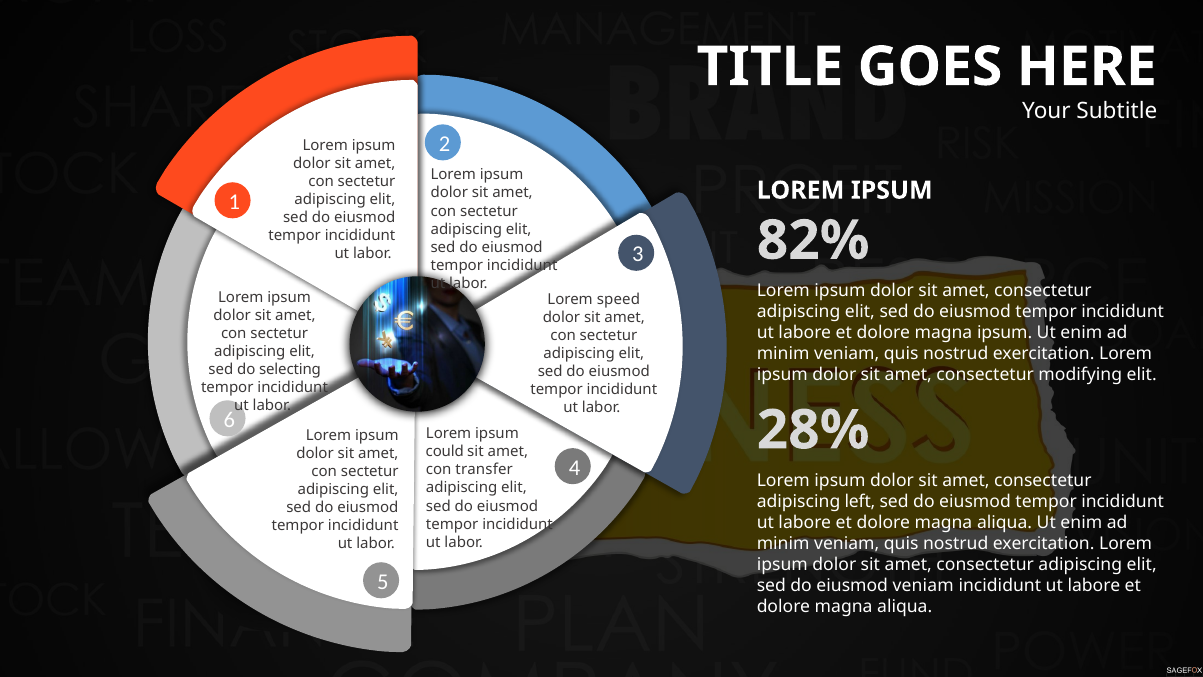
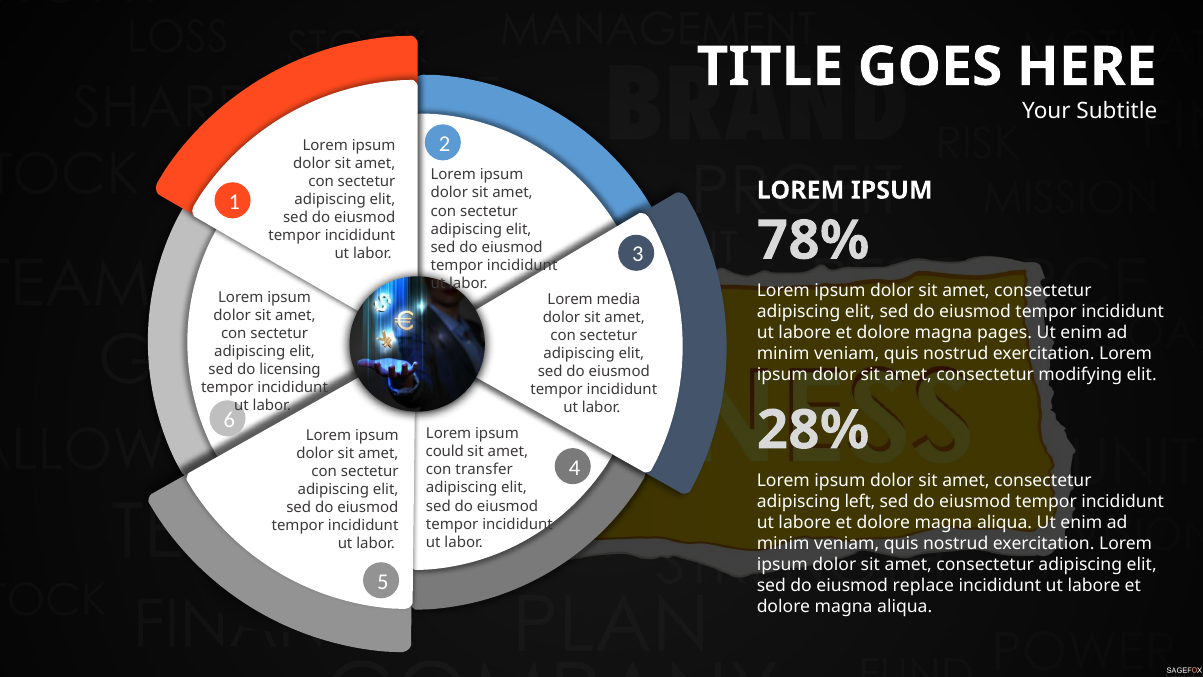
82%: 82% -> 78% (813, 241)
speed: speed -> media (619, 300)
magna ipsum: ipsum -> pages (1005, 333)
selecting: selecting -> licensing (290, 369)
eiusmod veniam: veniam -> replace (923, 585)
